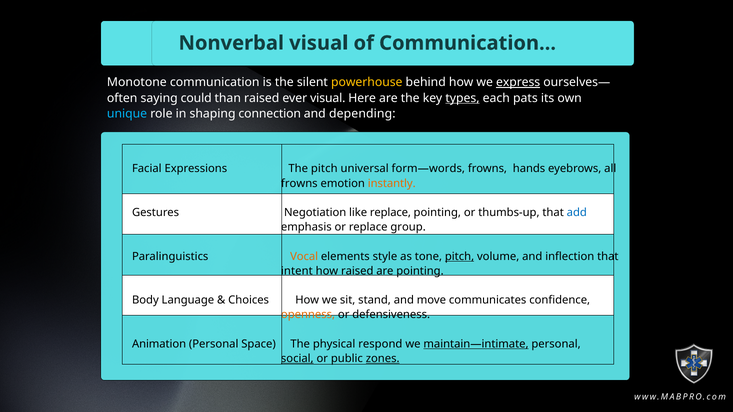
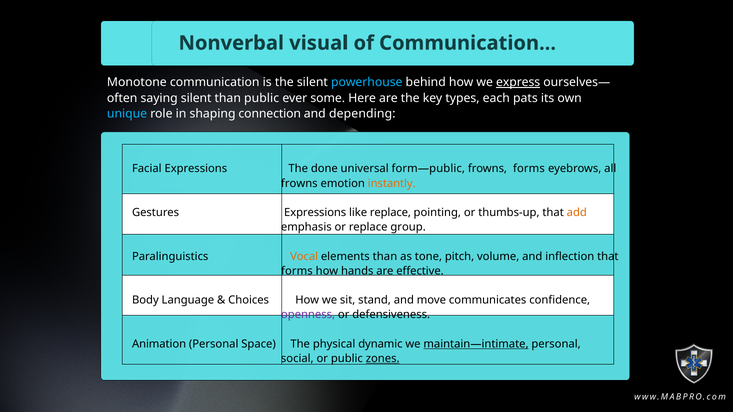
powerhouse colour: yellow -> light blue (367, 82)
saying could: could -> silent (196, 98)
than raised: raised -> public (262, 98)
ever visual: visual -> some (328, 98)
types underline: present -> none (462, 98)
The pitch: pitch -> done (324, 169)
form—words: form—words -> form—public (428, 169)
frowns hands: hands -> forms (529, 169)
Gestures Negotiation: Negotiation -> Expressions (315, 213)
add colour: blue -> orange (577, 213)
elements style: style -> than (385, 257)
pitch underline: present -> none (460, 257)
intent: intent -> forms (297, 271)
how raised: raised -> hands (357, 271)
are pointing: pointing -> effective (420, 271)
openness colour: orange -> purple (308, 315)
respond: respond -> dynamic (380, 344)
social underline: present -> none (297, 359)
